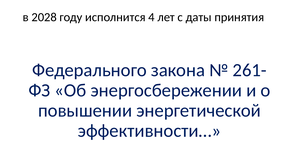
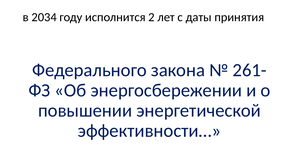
2028: 2028 -> 2034 (44, 17)
4: 4 -> 2 (152, 17)
